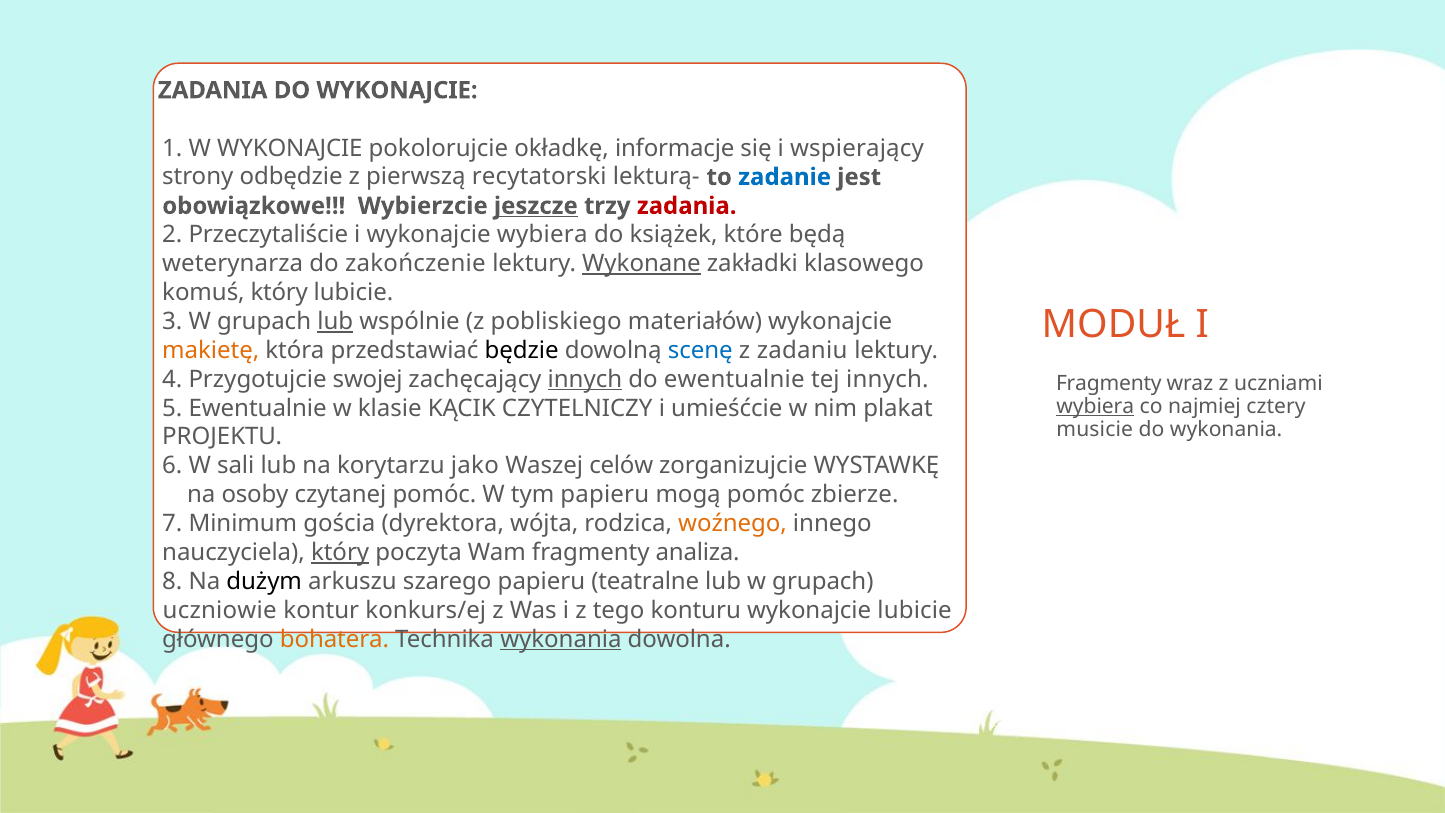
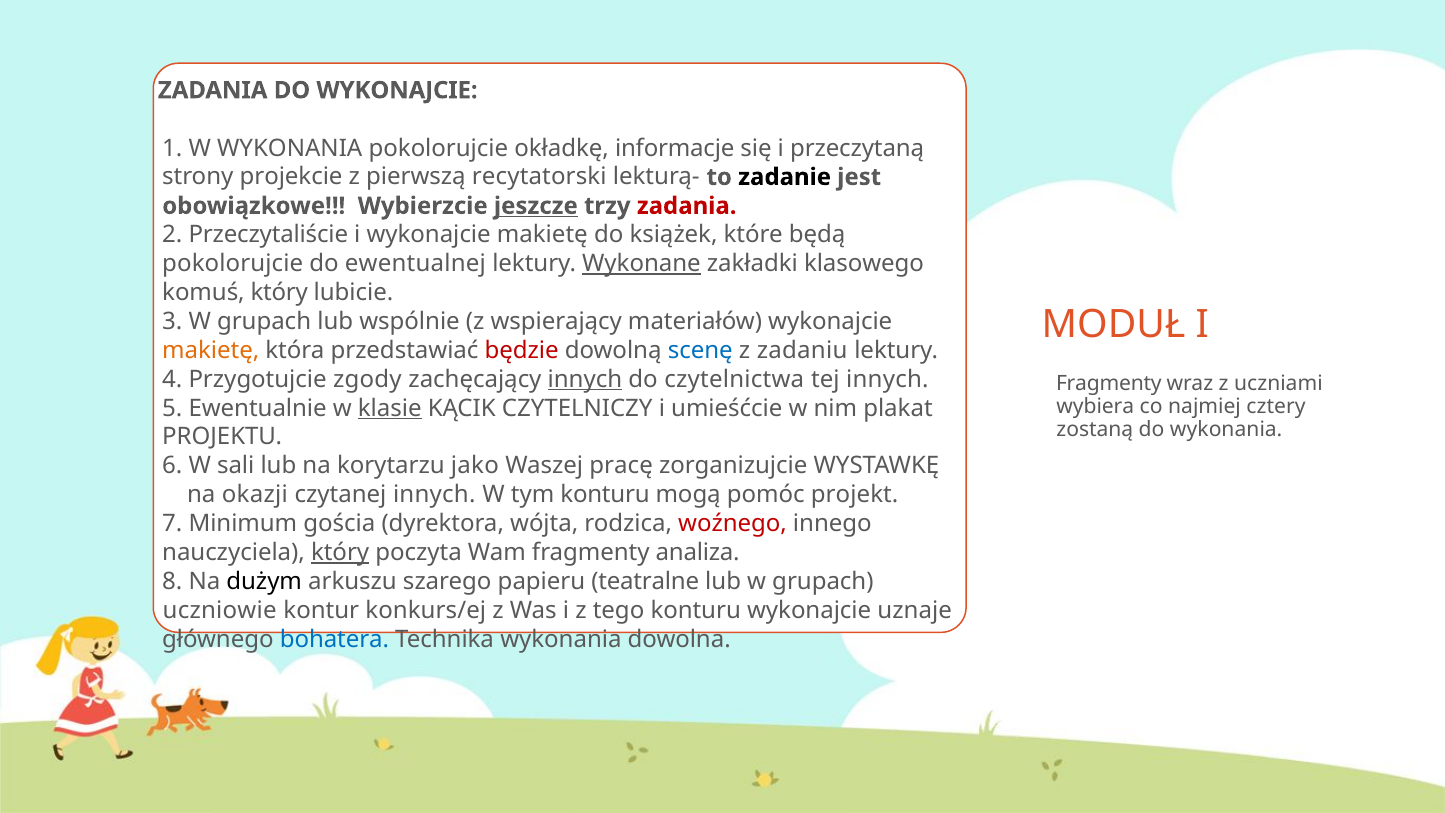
W WYKONAJCIE: WYKONAJCIE -> WYKONANIA (290, 148)
wspierający: wspierający -> przeczytaną (857, 148)
odbędzie: odbędzie -> projekcie (291, 177)
zadanie colour: blue -> black (785, 177)
i wykonajcie wybiera: wybiera -> makietę (542, 235)
weterynarza: weterynarza -> pokolorujcie (233, 264)
zakończenie: zakończenie -> ewentualnej (415, 264)
lub underline: present -> none (335, 321)
pobliskiego: pobliskiego -> wspierający (556, 321)
będzie colour: black -> red (522, 350)
swojej: swojej -> zgody (367, 379)
do ewentualnie: ewentualnie -> czytelnictwa (734, 379)
wybiera underline: present -> none (1095, 406)
klasie underline: none -> present (390, 408)
musicie: musicie -> zostaną (1095, 429)
celów: celów -> pracę (621, 466)
osoby: osoby -> okazji (255, 495)
czytanej pomóc: pomóc -> innych (434, 495)
tym papieru: papieru -> konturu (605, 495)
zbierze: zbierze -> projekt (855, 495)
woźnego colour: orange -> red (733, 524)
wykonajcie lubicie: lubicie -> uznaje (915, 610)
bohatera colour: orange -> blue (334, 639)
wykonania underline: present -> none (561, 639)
